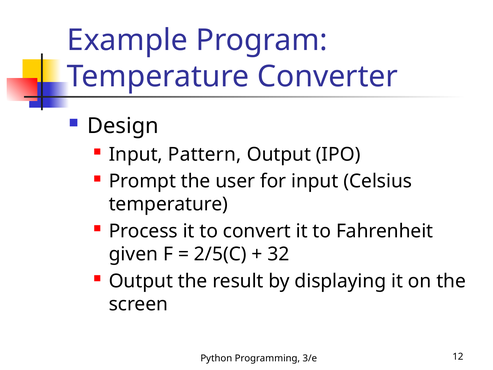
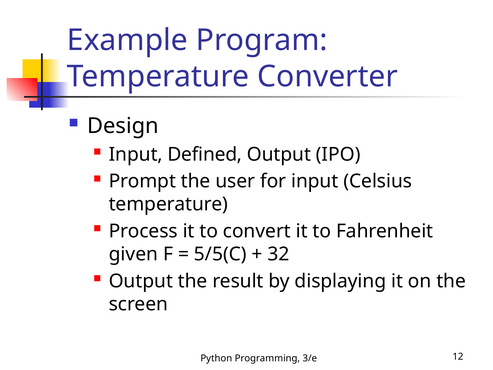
Pattern: Pattern -> Defined (205, 154)
2/5(C: 2/5(C -> 5/5(C (220, 254)
